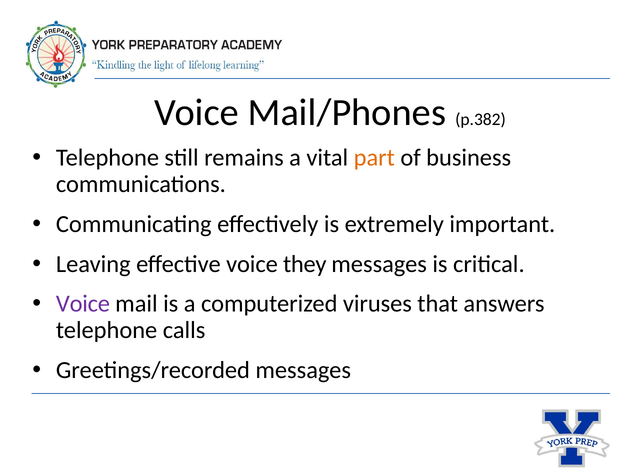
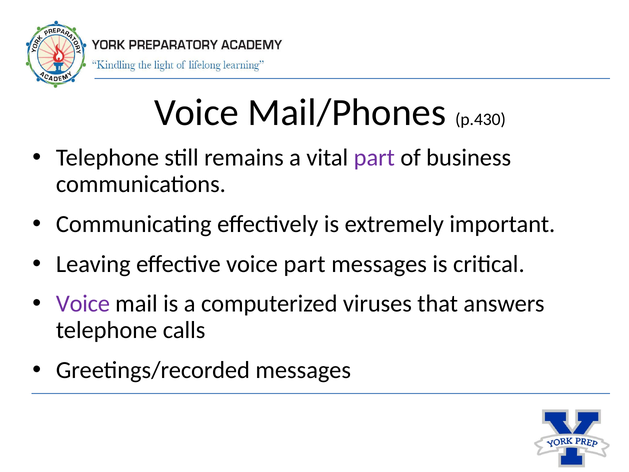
p.382: p.382 -> p.430 (481, 120)
part colour: orange -> purple (374, 158)
voice they: they -> part (305, 264)
